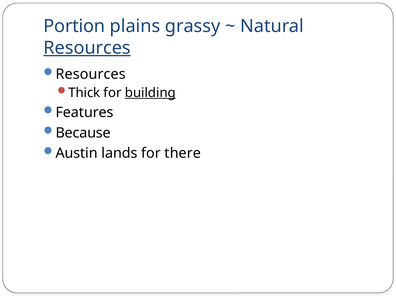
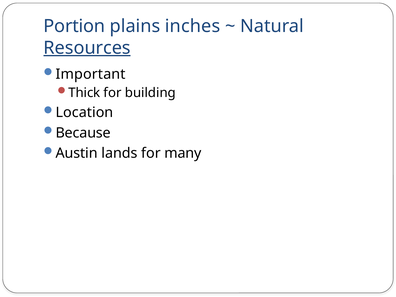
grassy: grassy -> inches (193, 26)
Resources: Resources -> Important (91, 74)
building underline: present -> none (150, 93)
Features: Features -> Location (84, 112)
there: there -> many (183, 153)
